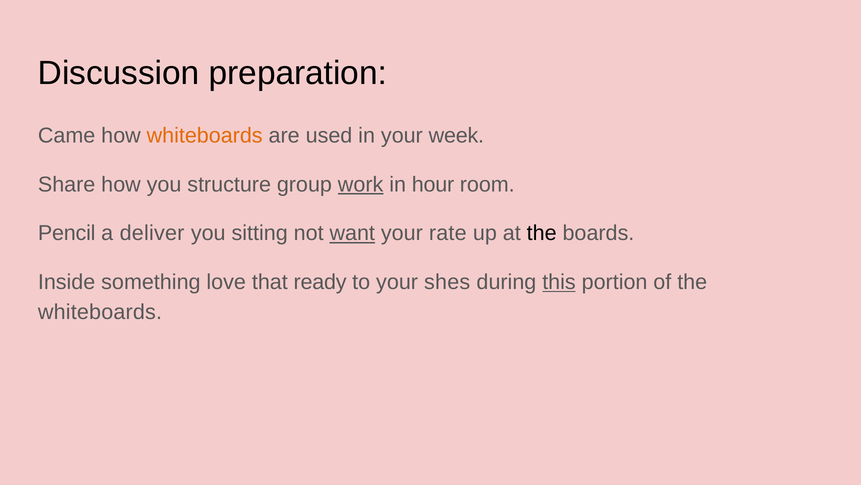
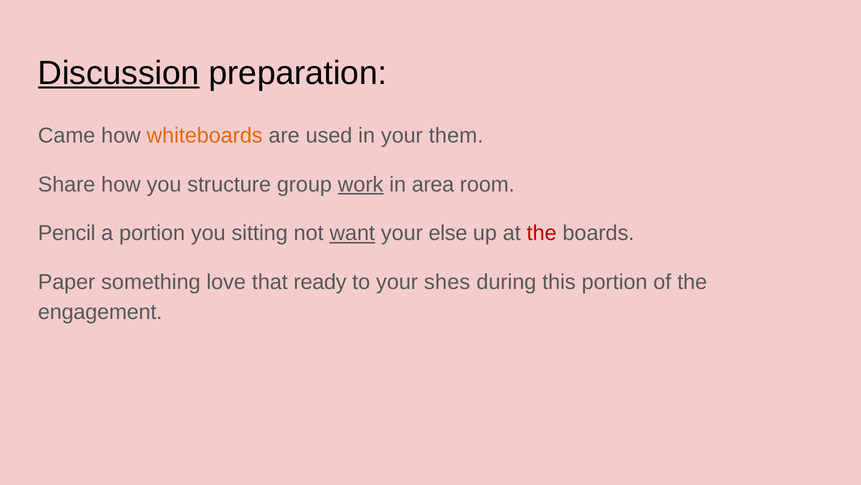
Discussion underline: none -> present (119, 73)
week: week -> them (456, 135)
hour: hour -> area (433, 184)
a deliver: deliver -> portion (152, 233)
rate: rate -> else (448, 233)
the colour: black -> red (542, 233)
Inside: Inside -> Paper (67, 282)
this underline: present -> none (559, 282)
whiteboards: whiteboards -> engagement (100, 312)
